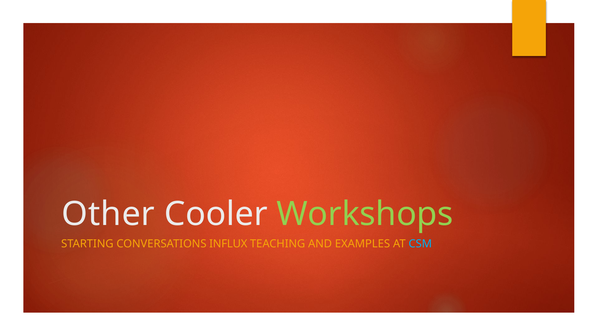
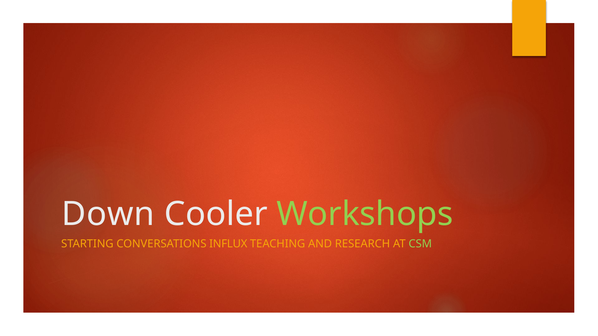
Other: Other -> Down (108, 214)
EXAMPLES: EXAMPLES -> RESEARCH (363, 244)
CSM colour: light blue -> light green (420, 244)
